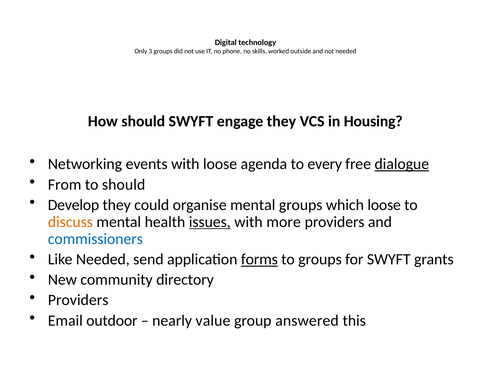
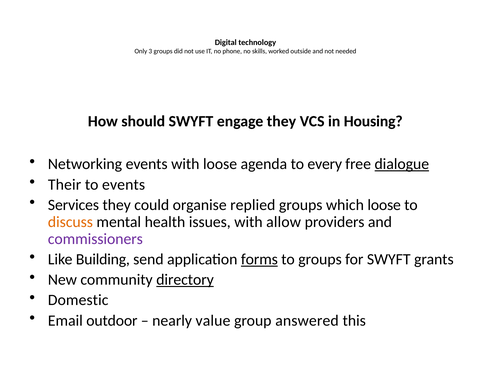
From: From -> Their (65, 184)
to should: should -> events (124, 184)
Develop: Develop -> Services (73, 205)
organise mental: mental -> replied (253, 205)
issues underline: present -> none (210, 221)
more: more -> allow (284, 221)
commissioners colour: blue -> purple (95, 238)
Like Needed: Needed -> Building (103, 259)
directory underline: none -> present (185, 279)
Providers: Providers -> Domestic (78, 299)
